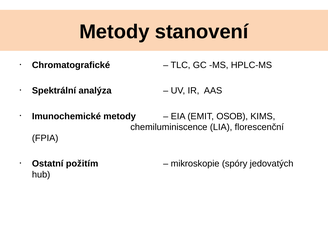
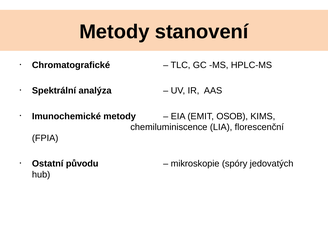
požitím: požitím -> původu (82, 164)
